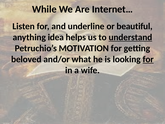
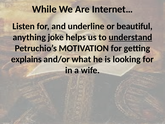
idea: idea -> joke (56, 37)
beloved: beloved -> explains (26, 59)
for underline: present -> none (148, 59)
